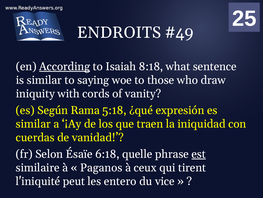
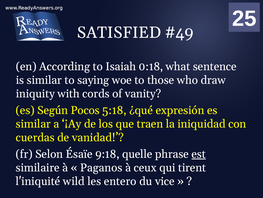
ENDROITS: ENDROITS -> SATISFIED (119, 32)
According underline: present -> none (65, 66)
8:18: 8:18 -> 0:18 (151, 66)
Rama: Rama -> Pocos (85, 110)
6:18: 6:18 -> 9:18 (107, 154)
peut: peut -> wild (74, 181)
